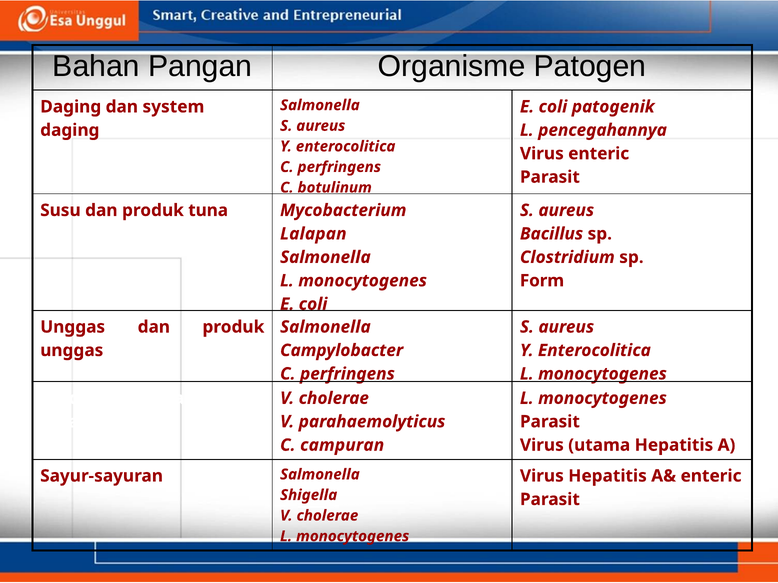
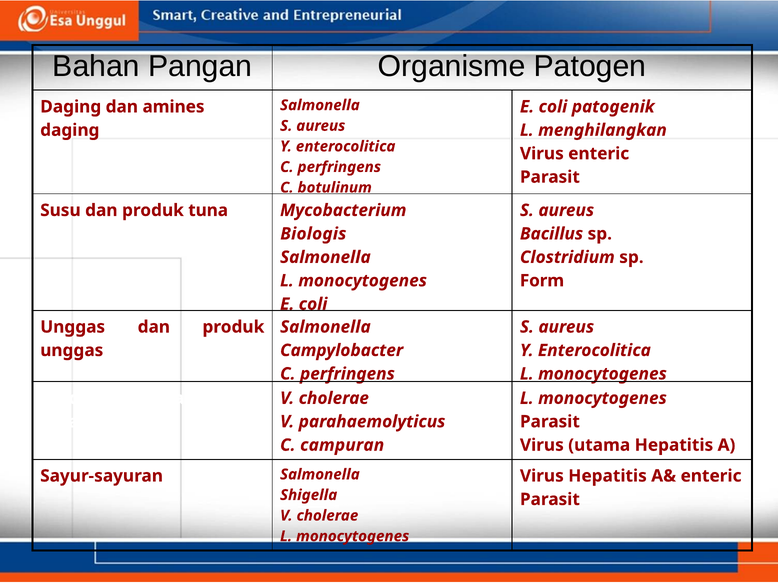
system: system -> amines (173, 107)
pencegahannya: pencegahannya -> menghilangkan (602, 130)
Lalapan: Lalapan -> Biologis (313, 234)
